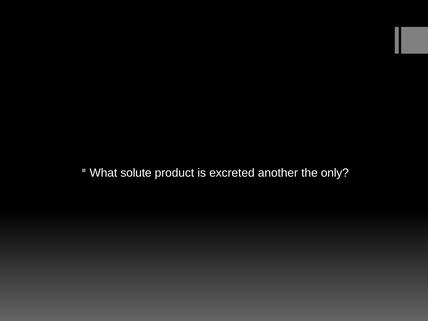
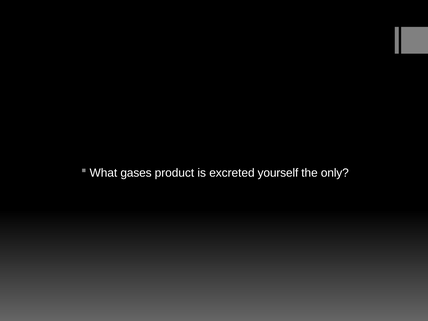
solute: solute -> gases (136, 173)
another: another -> yourself (278, 173)
